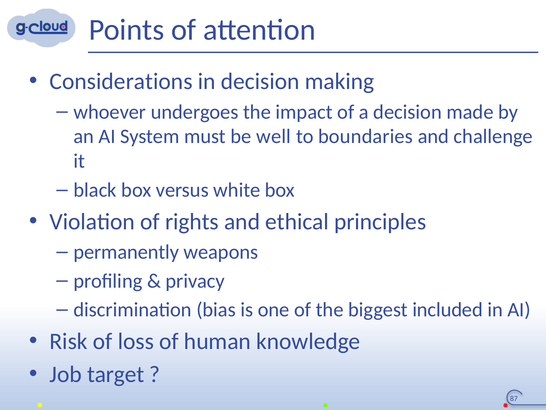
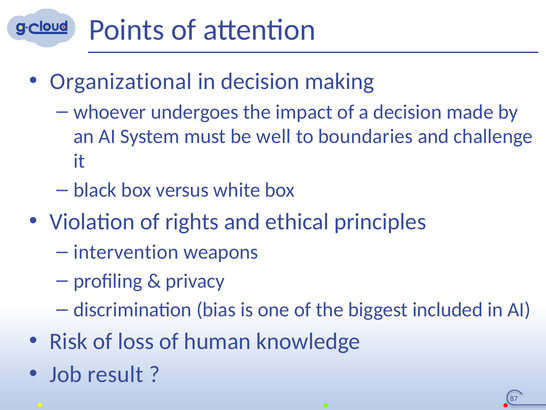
Considerations: Considerations -> Organizational (121, 81)
permanently: permanently -> intervention (126, 252)
target: target -> result (115, 374)
